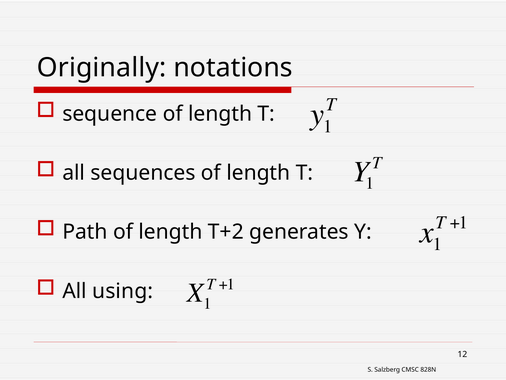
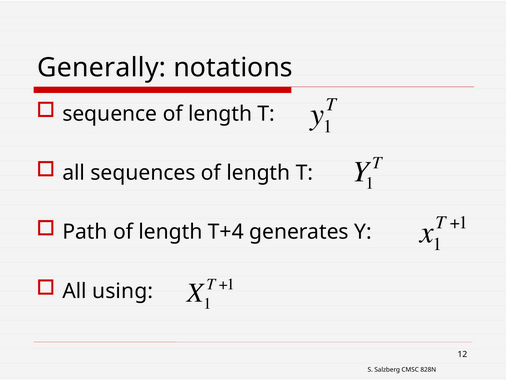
Originally: Originally -> Generally (102, 67)
T+2: T+2 -> T+4 (226, 232)
